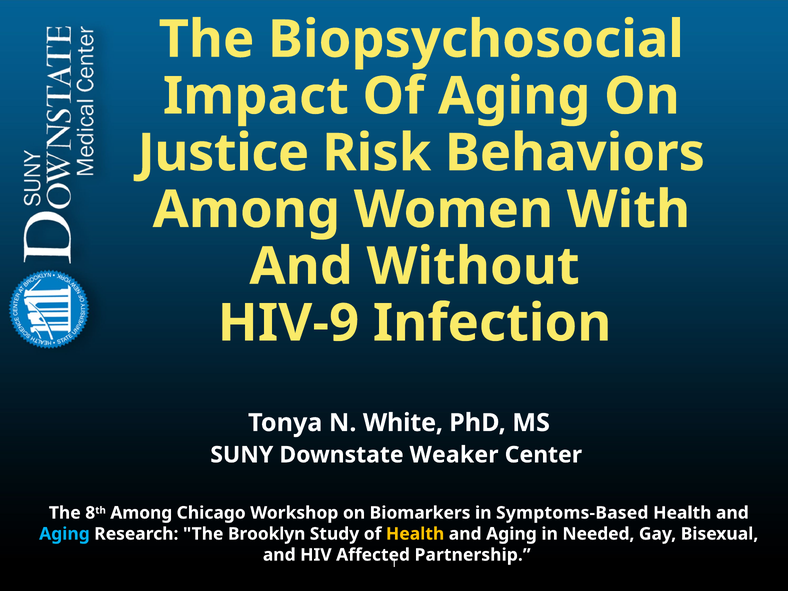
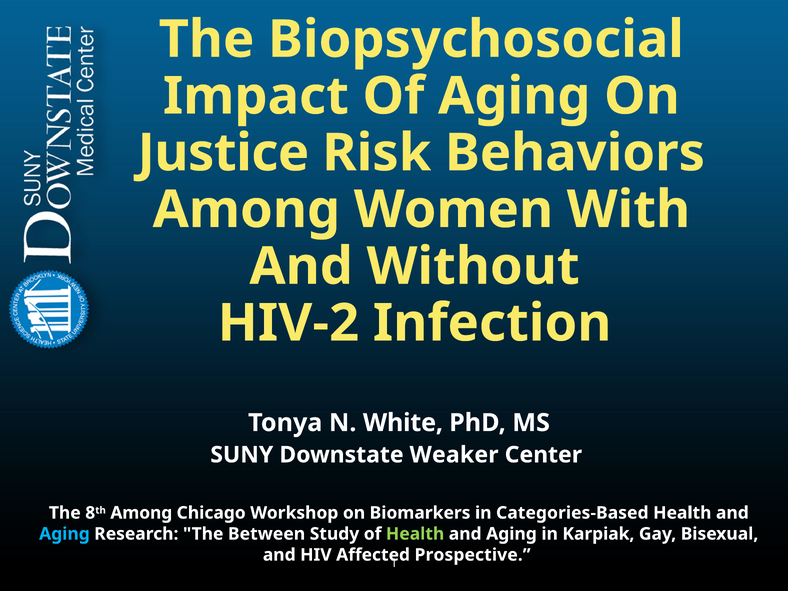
HIV-9: HIV-9 -> HIV-2 (288, 323)
Symptoms-Based: Symptoms-Based -> Categories-Based (572, 513)
Brooklyn: Brooklyn -> Between (267, 534)
Health colour: yellow -> light green (415, 534)
Needed: Needed -> Karpiak (598, 534)
Partnership: Partnership -> Prospective (473, 555)
